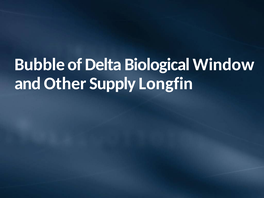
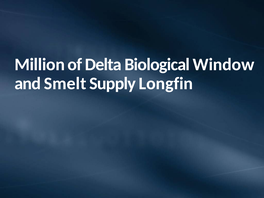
Bubble: Bubble -> Million (40, 64)
Other: Other -> Smelt (65, 83)
